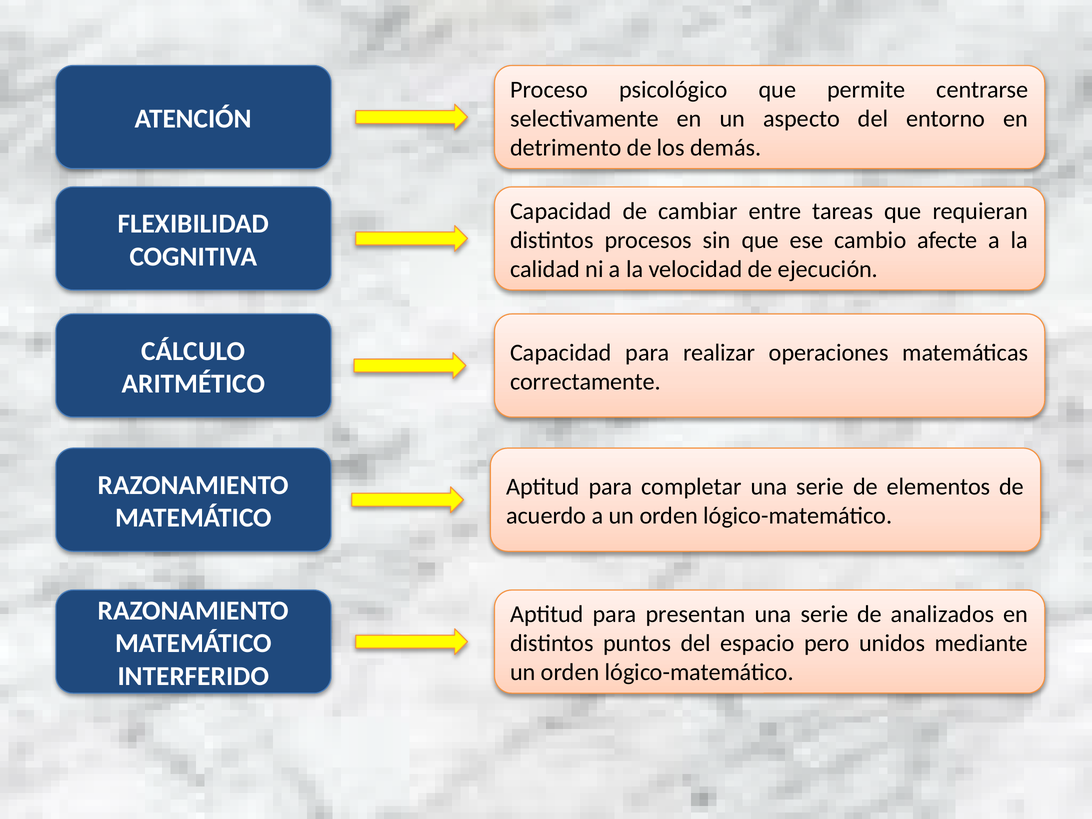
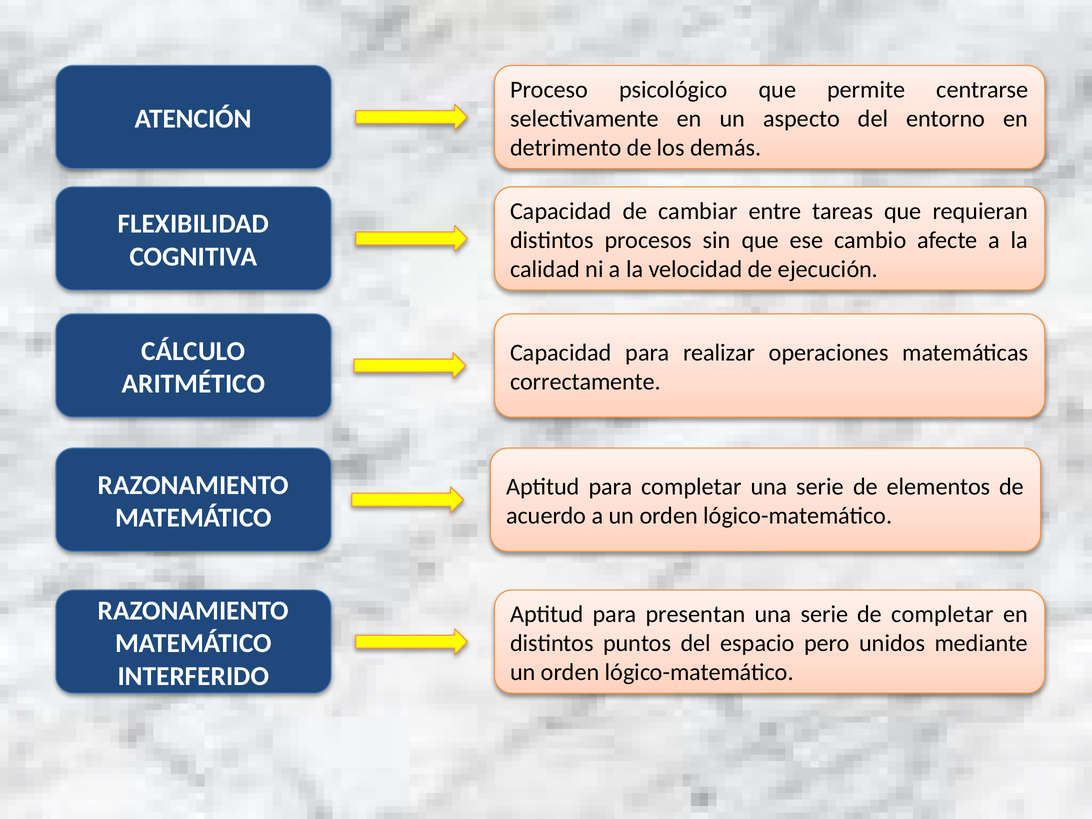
de analizados: analizados -> completar (942, 614)
